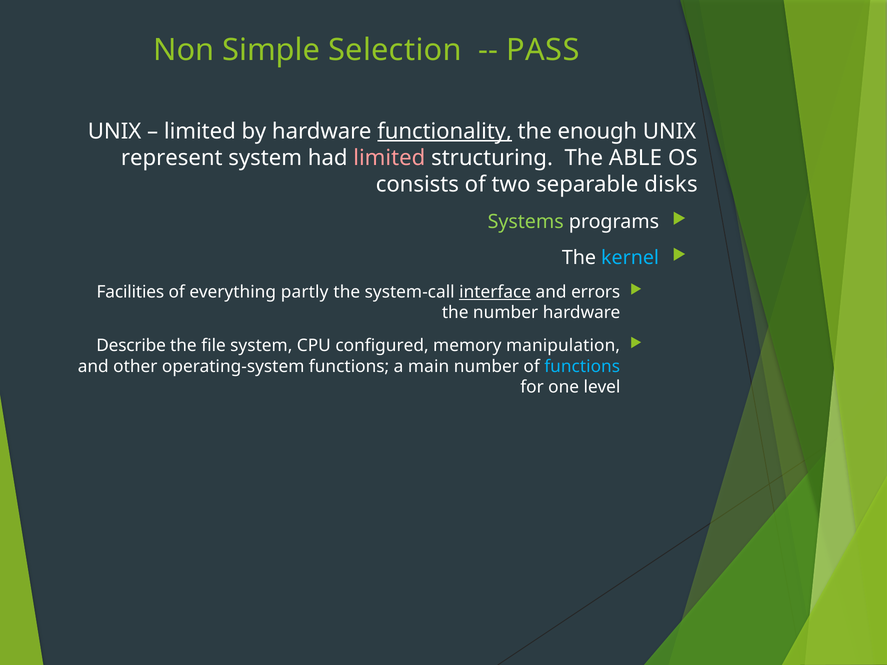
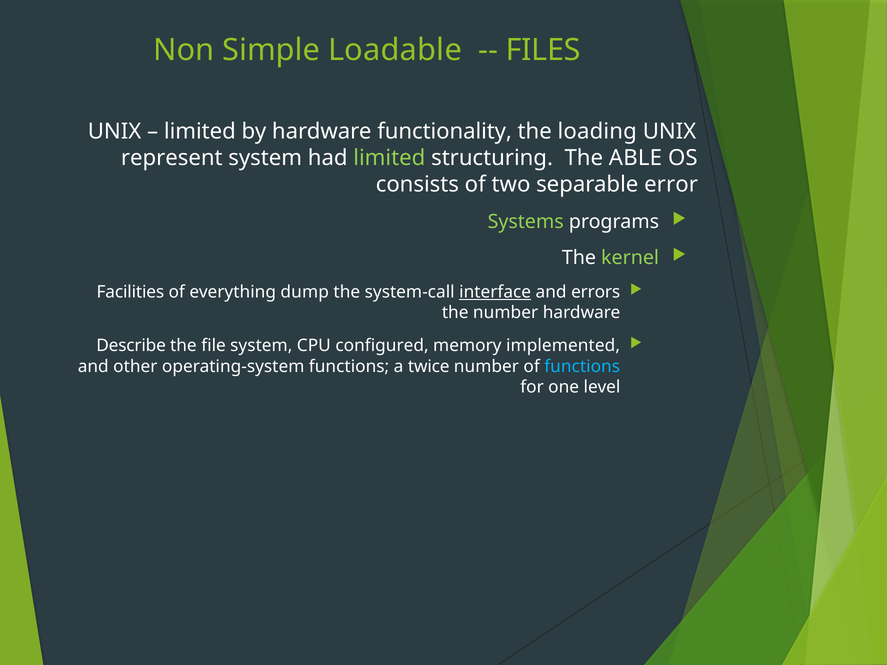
Selection: Selection -> Loadable (395, 50)
PASS: PASS -> FILES (543, 50)
functionality underline: present -> none (445, 131)
enough: enough -> loading (597, 131)
limited colour: pink -> light green (389, 158)
disks: disks -> error (671, 185)
kernel colour: light blue -> light green (630, 258)
partly: partly -> dump (305, 292)
manipulation: manipulation -> implemented (563, 346)
main: main -> twice (429, 367)
